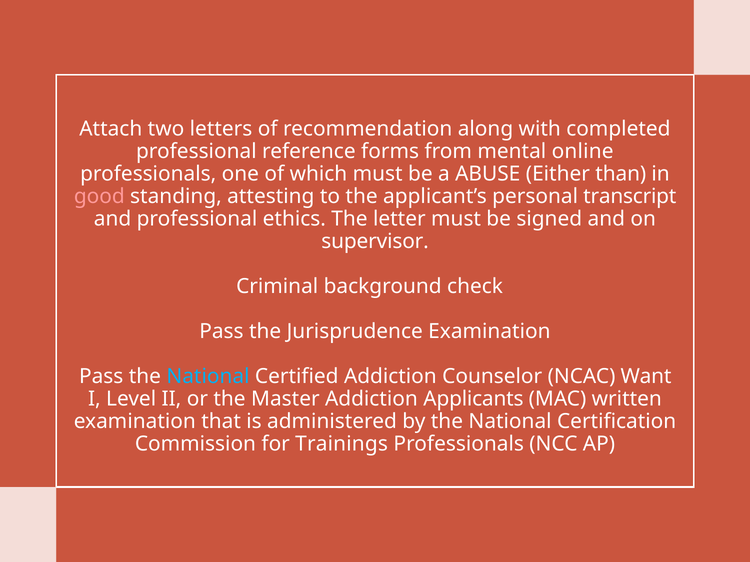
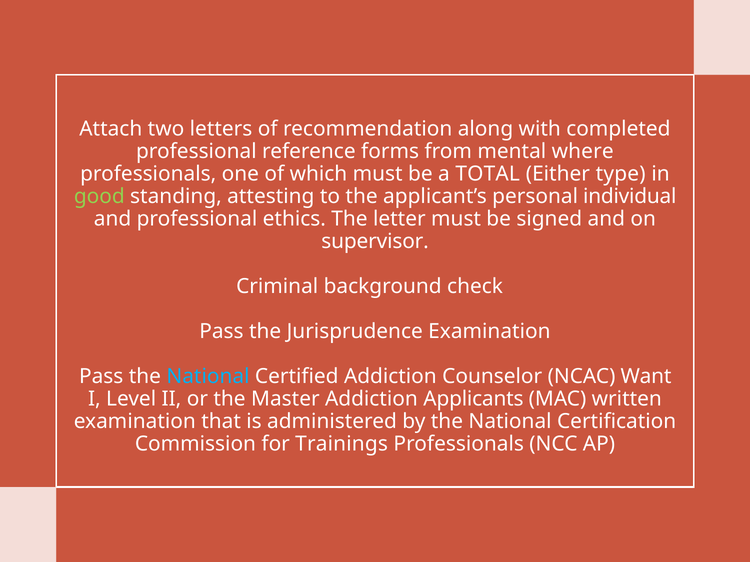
online: online -> where (583, 151)
ABUSE: ABUSE -> TOTAL (488, 174)
than: than -> type (621, 174)
good colour: pink -> light green (99, 196)
transcript: transcript -> individual (630, 196)
